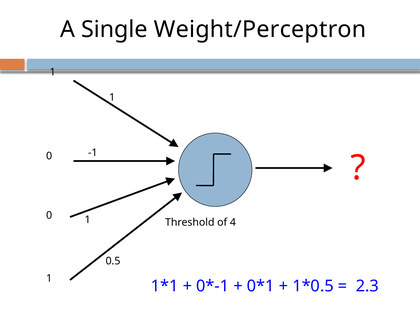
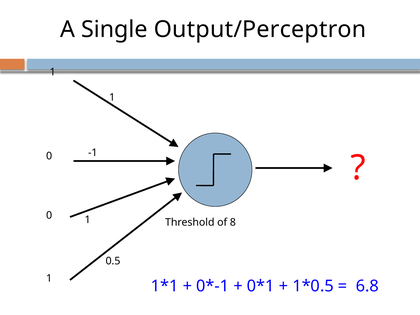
Weight/Perceptron: Weight/Perceptron -> Output/Perceptron (260, 29)
4: 4 -> 8 (233, 222)
2.3: 2.3 -> 6.8 (367, 286)
